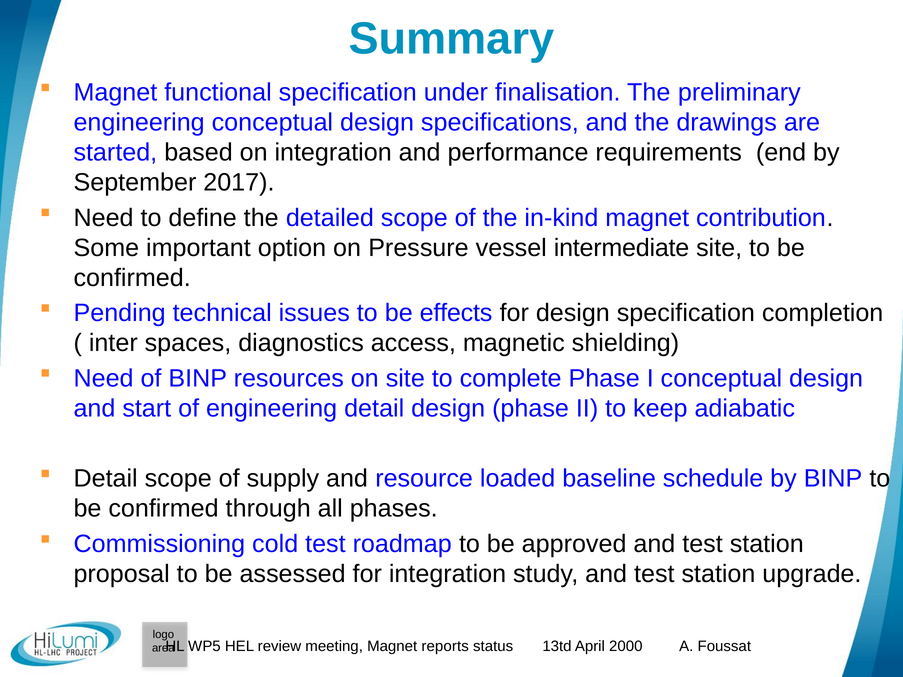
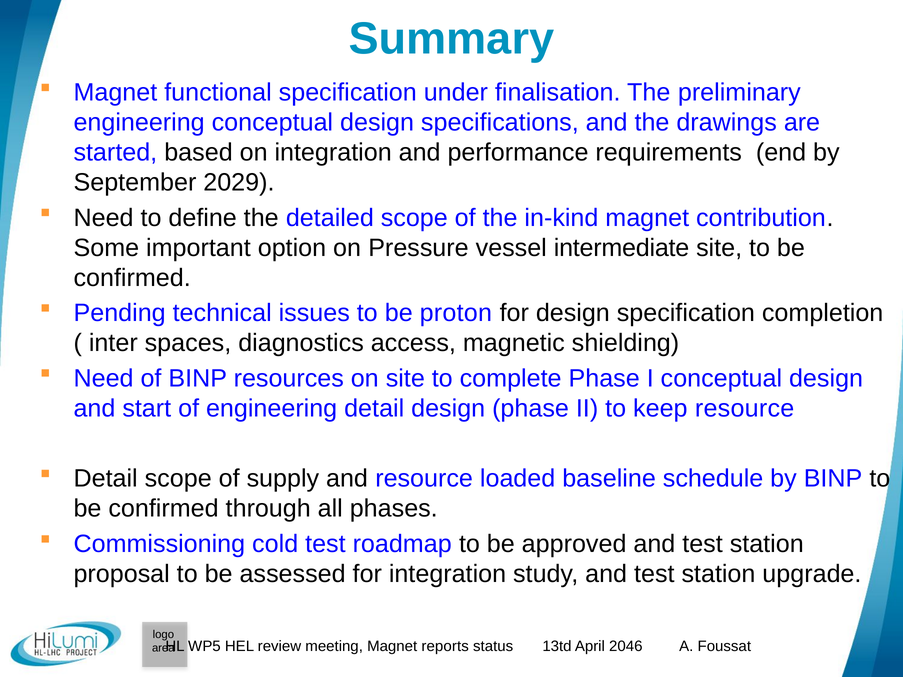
2017: 2017 -> 2029 (239, 183)
effects: effects -> proton (456, 313)
keep adiabatic: adiabatic -> resource (745, 409)
2000: 2000 -> 2046 (626, 647)
